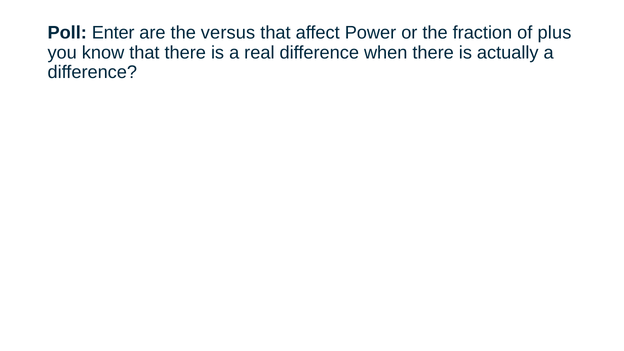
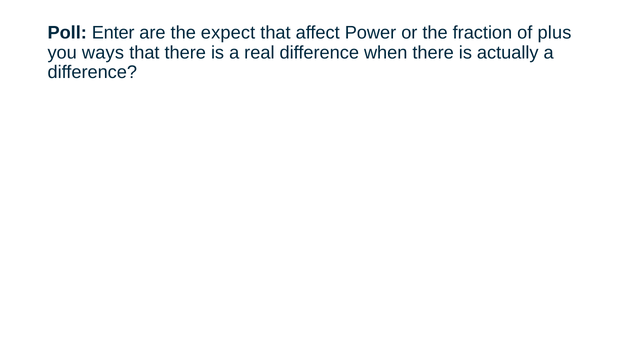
versus: versus -> expect (228, 33)
know: know -> ways (103, 52)
